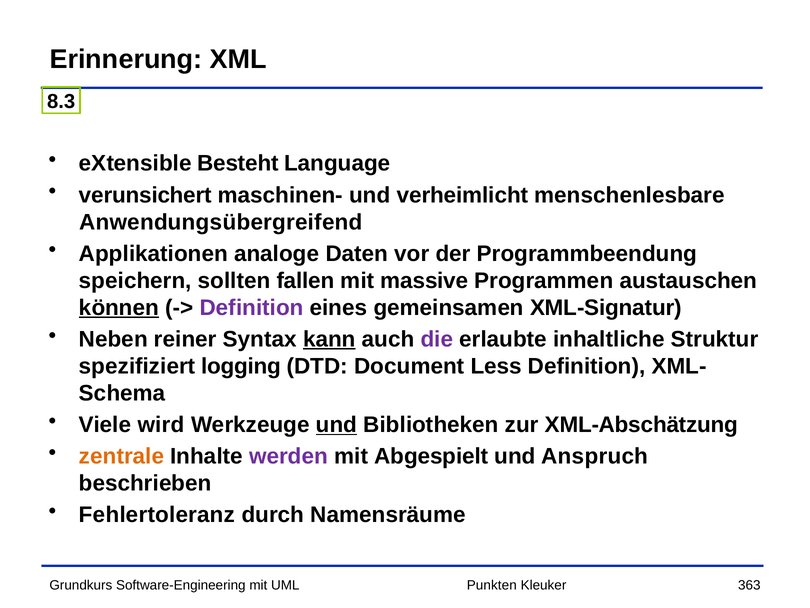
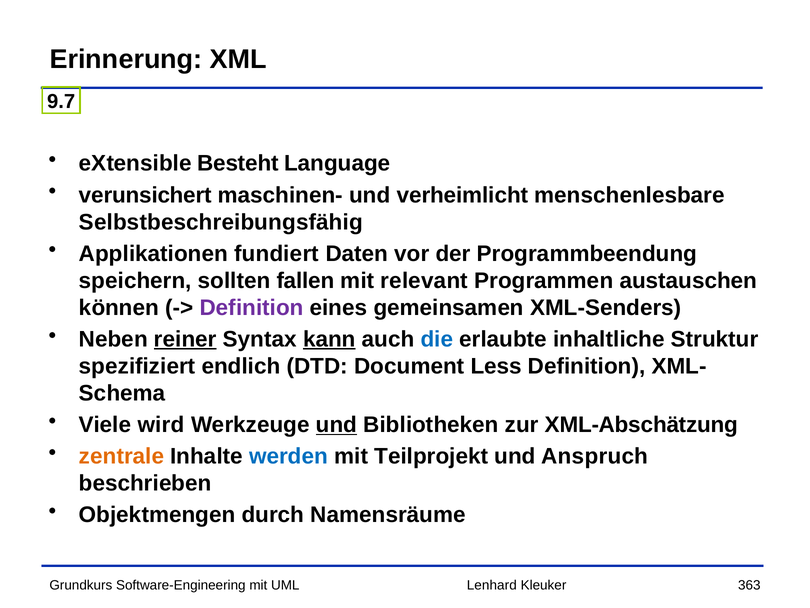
8.3: 8.3 -> 9.7 (61, 101)
Anwendungsübergreifend: Anwendungsübergreifend -> Selbstbeschreibungsfähig (221, 222)
analoge: analoge -> fundiert (277, 253)
massive: massive -> relevant (424, 280)
können underline: present -> none (119, 307)
XML-Signatur: XML-Signatur -> XML-Senders (606, 307)
reiner underline: none -> present (185, 339)
die colour: purple -> blue (437, 339)
logging: logging -> endlich (241, 366)
werden colour: purple -> blue (288, 456)
Abgespielt: Abgespielt -> Teilprojekt (431, 456)
Fehlertoleranz: Fehlertoleranz -> Objektmengen (157, 515)
Punkten: Punkten -> Lenhard (492, 585)
